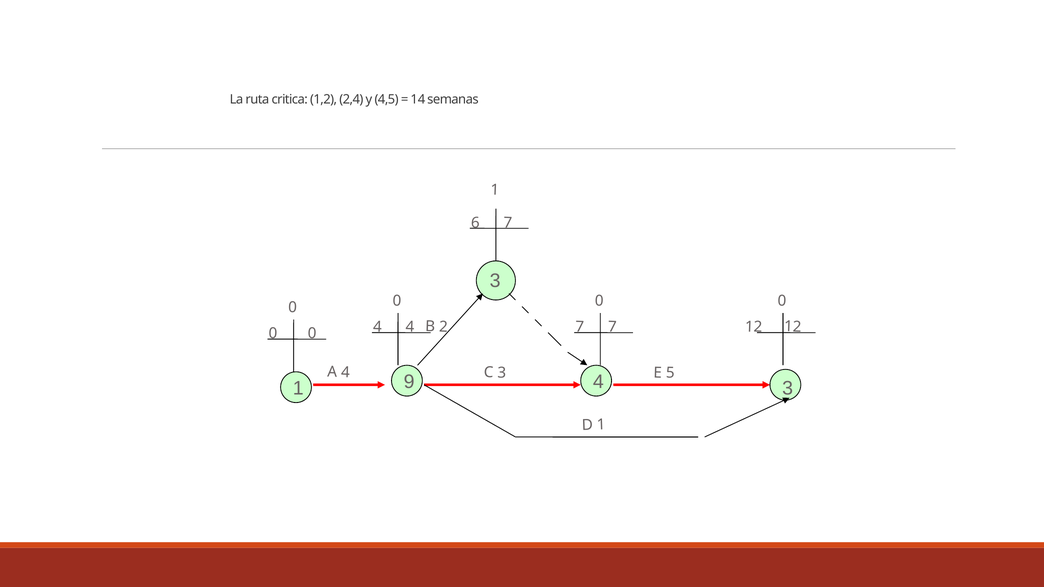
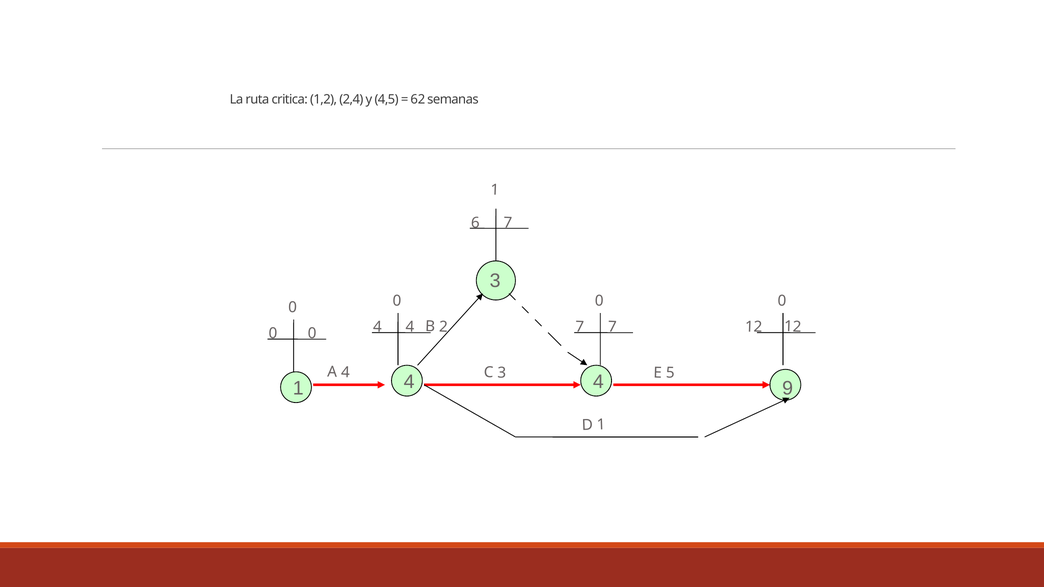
14: 14 -> 62 (418, 99)
1 9: 9 -> 4 (409, 382)
4 3: 3 -> 9 (788, 388)
